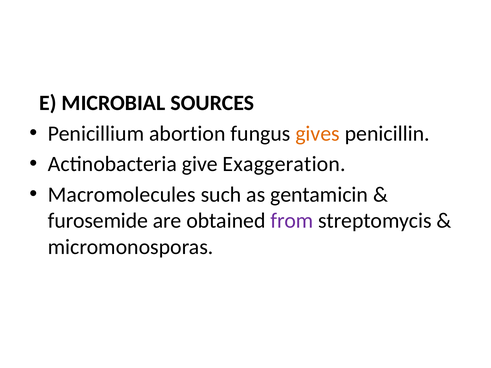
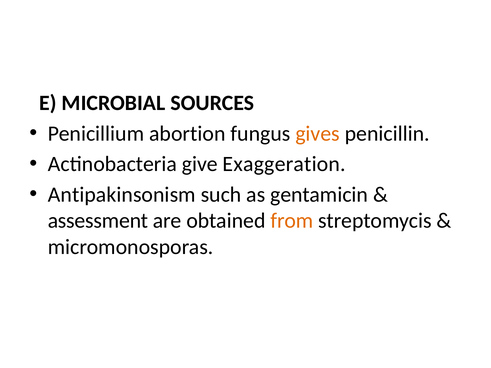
Macromolecules: Macromolecules -> Antipakinsonism (122, 195)
furosemide: furosemide -> assessment (98, 221)
from colour: purple -> orange (292, 221)
